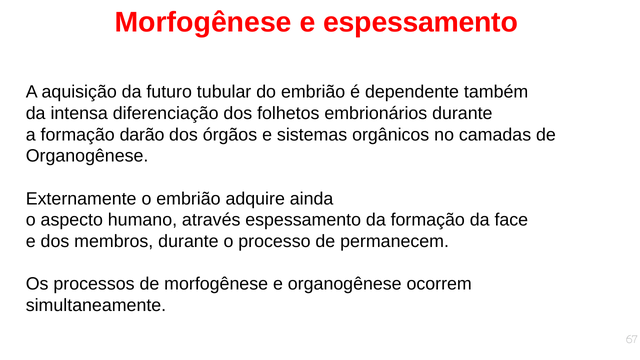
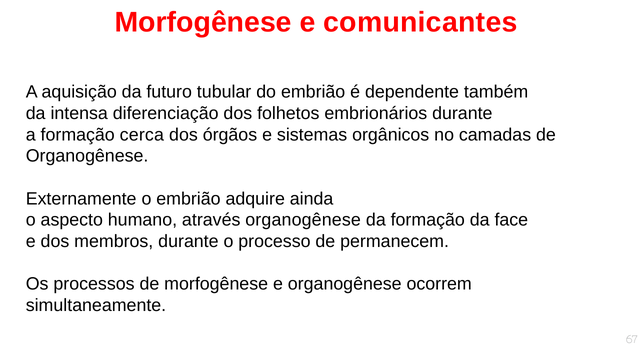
e espessamento: espessamento -> comunicantes (420, 22)
darão: darão -> cerca (142, 135)
através espessamento: espessamento -> organogênese (303, 220)
